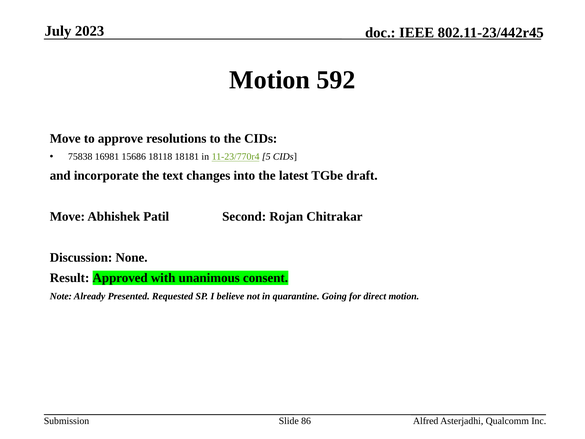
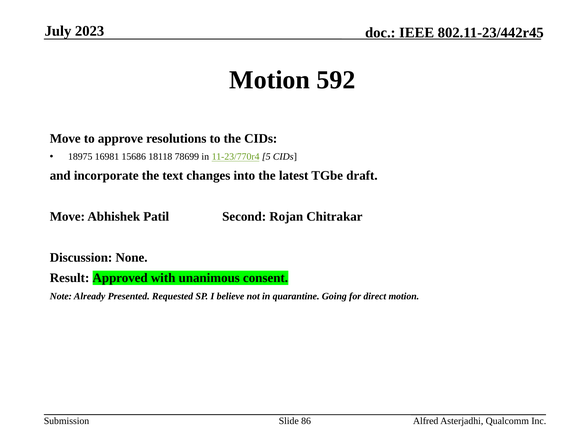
75838: 75838 -> 18975 (80, 157)
18181: 18181 -> 78699 (187, 157)
